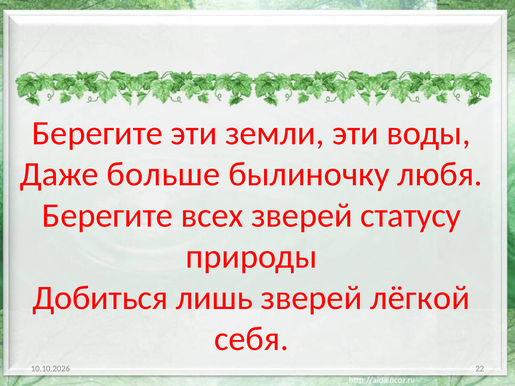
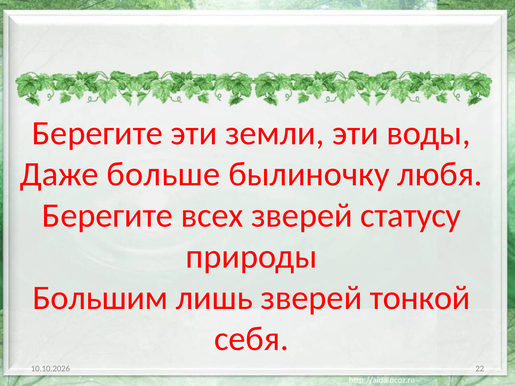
Добиться: Добиться -> Большим (100, 298)
лёгкой: лёгкой -> тонкой (420, 298)
